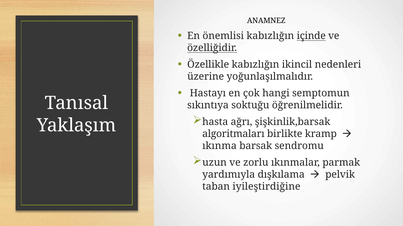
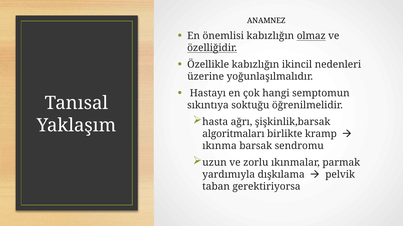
içinde: içinde -> olmaz (311, 36)
iyileştirdiğine: iyileştirdiğine -> gerektiriyorsa (267, 187)
